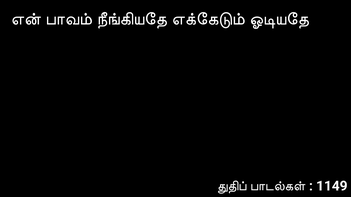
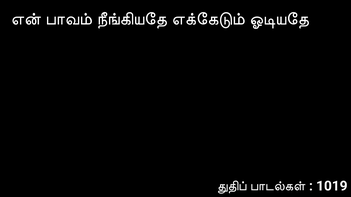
1149: 1149 -> 1019 (332, 186)
